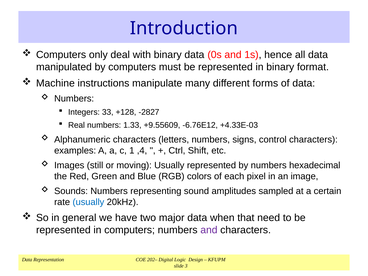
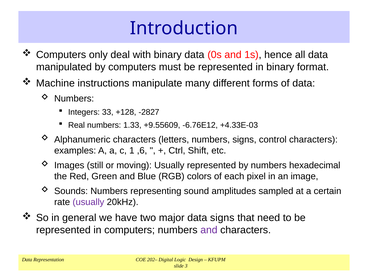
,4: ,4 -> ,6 (142, 151)
usually colour: blue -> purple (88, 202)
data when: when -> signs (222, 218)
